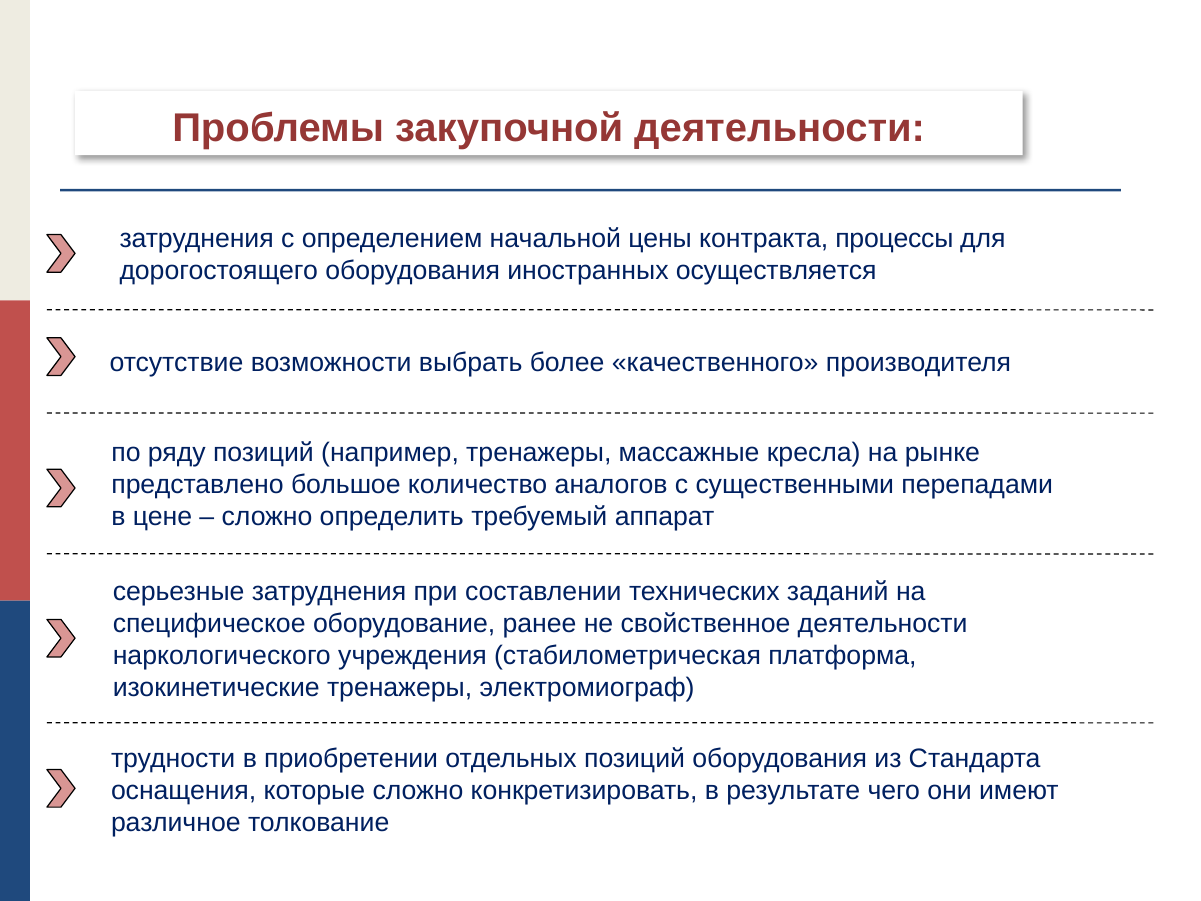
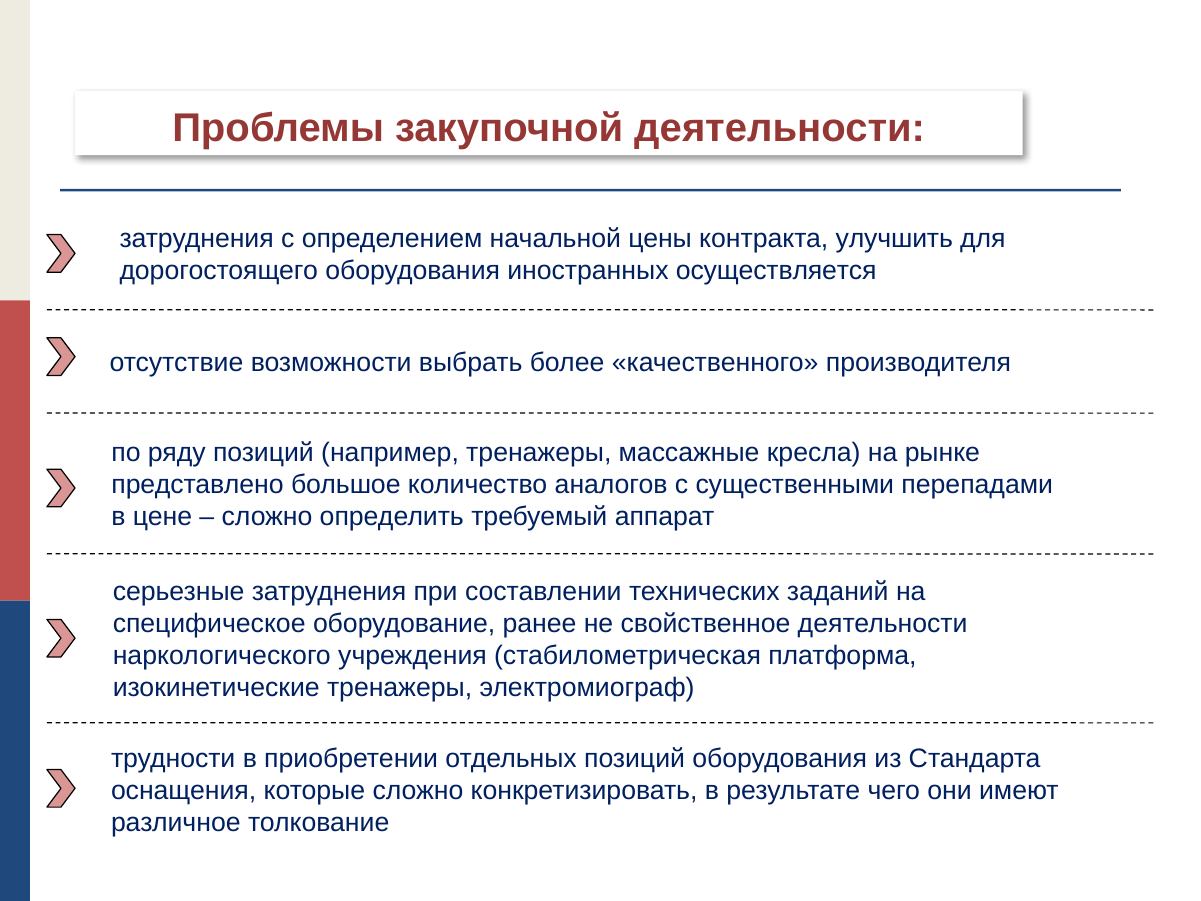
процессы: процессы -> улучшить (894, 239)
